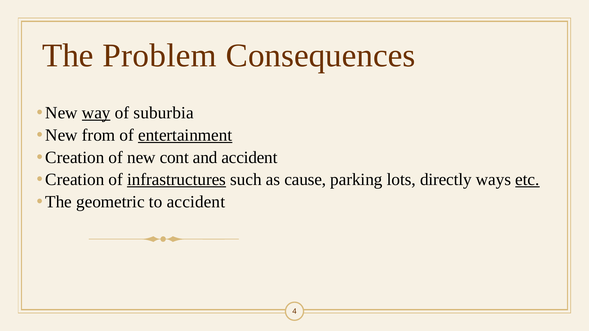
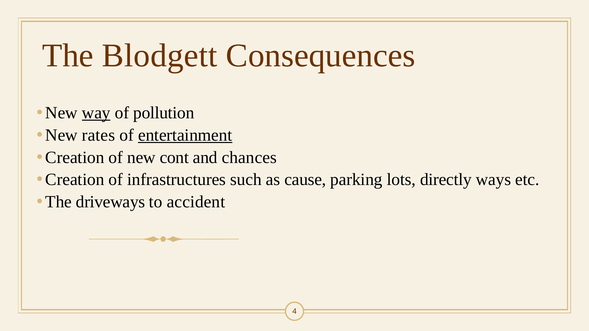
Problem: Problem -> Blodgett (160, 56)
suburbia: suburbia -> pollution (164, 113)
from: from -> rates (99, 135)
and accident: accident -> chances (249, 157)
infrastructures underline: present -> none (177, 180)
etc underline: present -> none (527, 180)
geometric: geometric -> driveways (111, 202)
